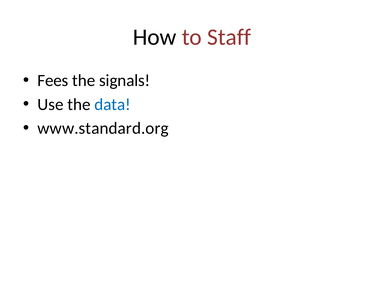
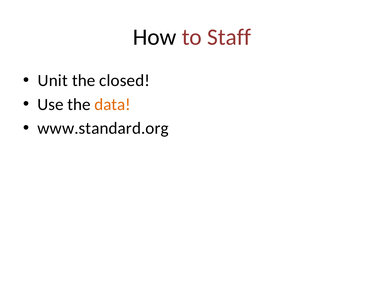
Fees: Fees -> Unit (53, 81)
signals: signals -> closed (125, 81)
data colour: blue -> orange (113, 104)
